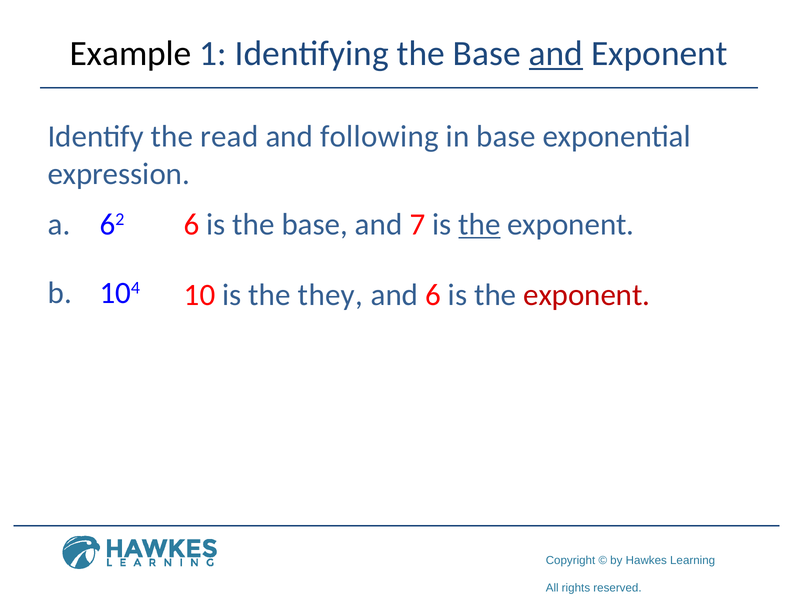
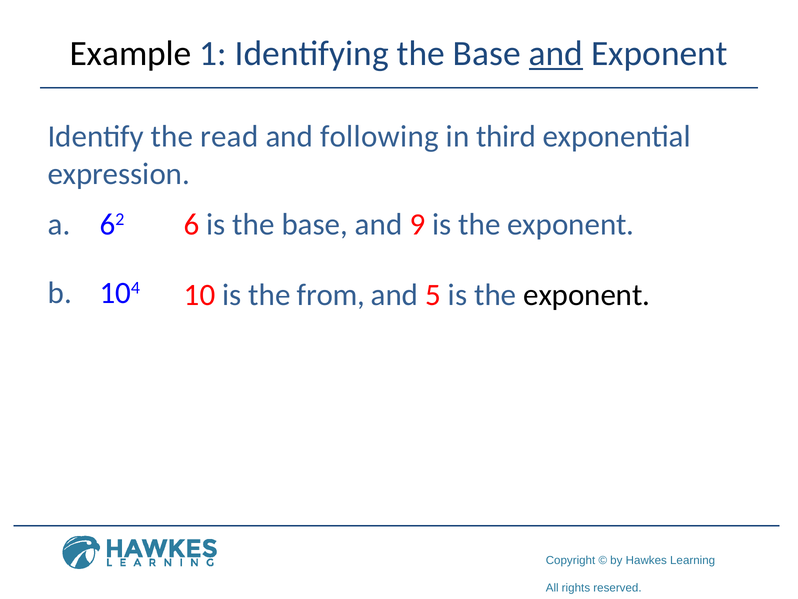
in base: base -> third (506, 136)
7: 7 -> 9 (417, 224)
the underline: present -> none (479, 224)
they: they -> from (331, 295)
and 6: 6 -> 5 (433, 295)
exponent colour: red -> black (587, 295)
